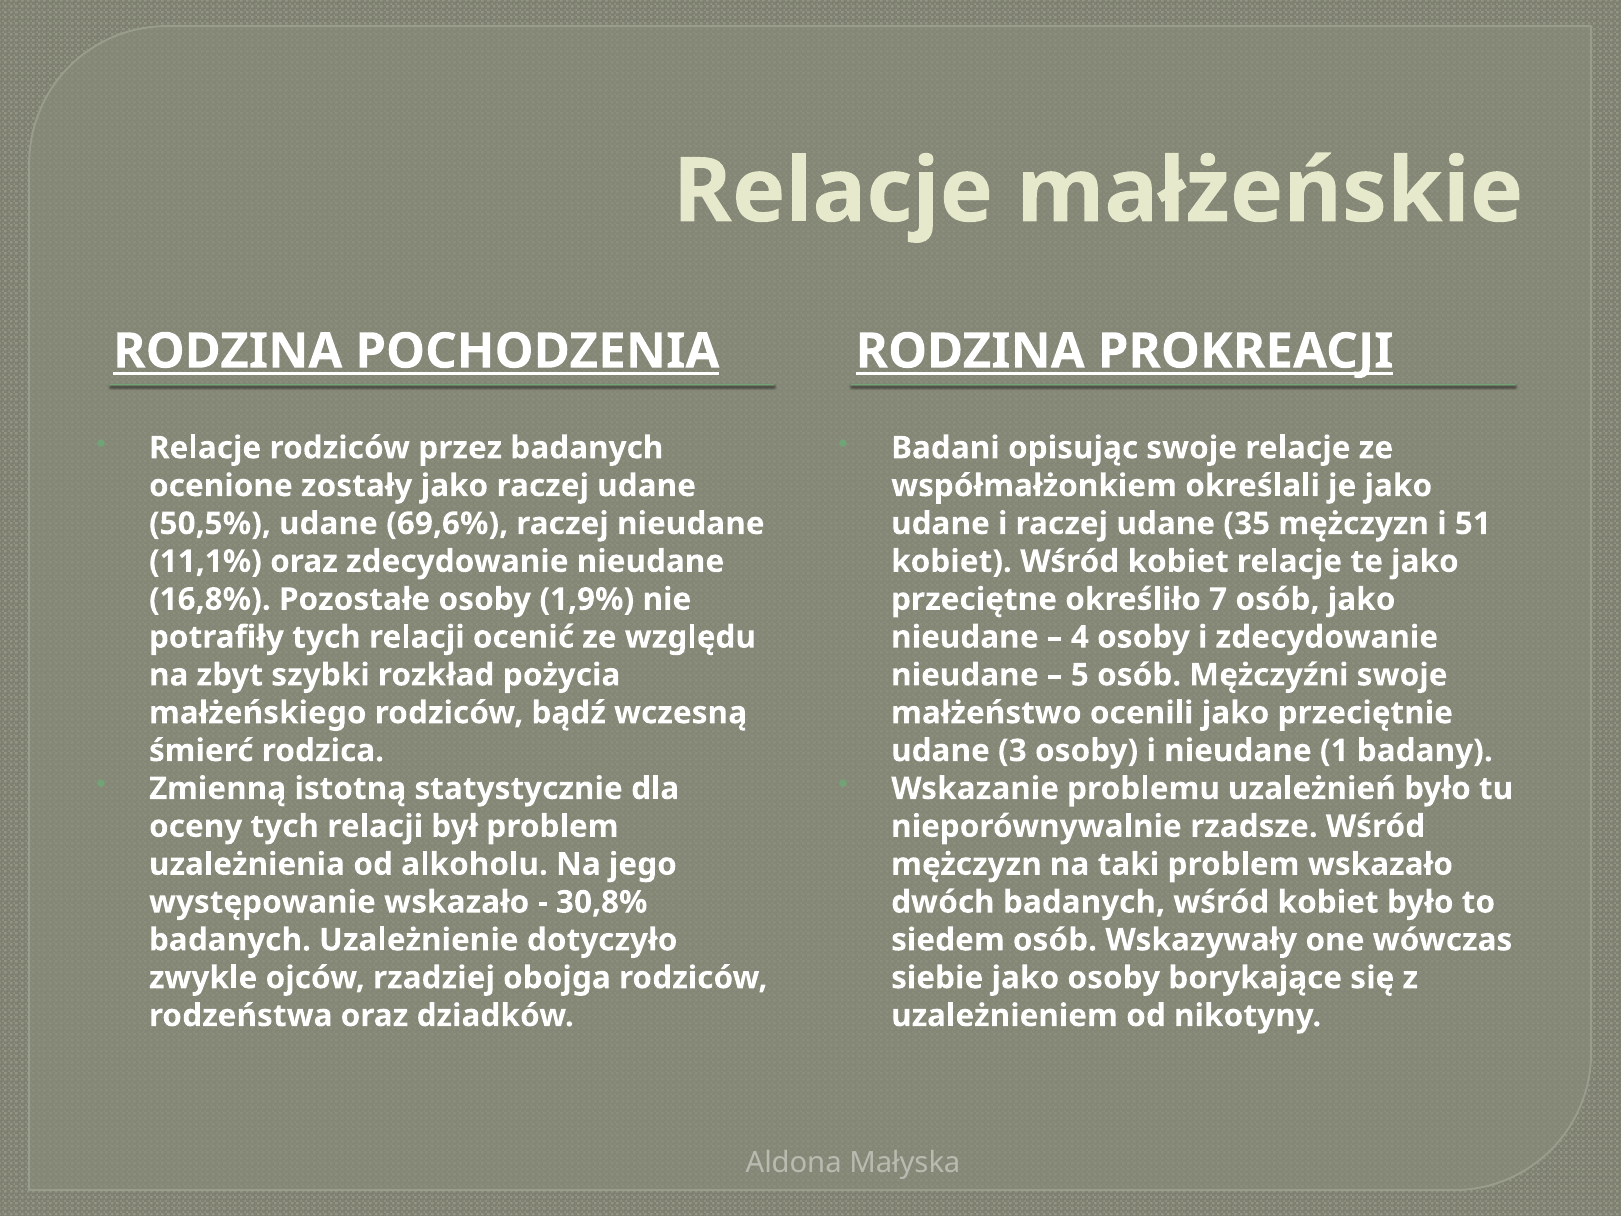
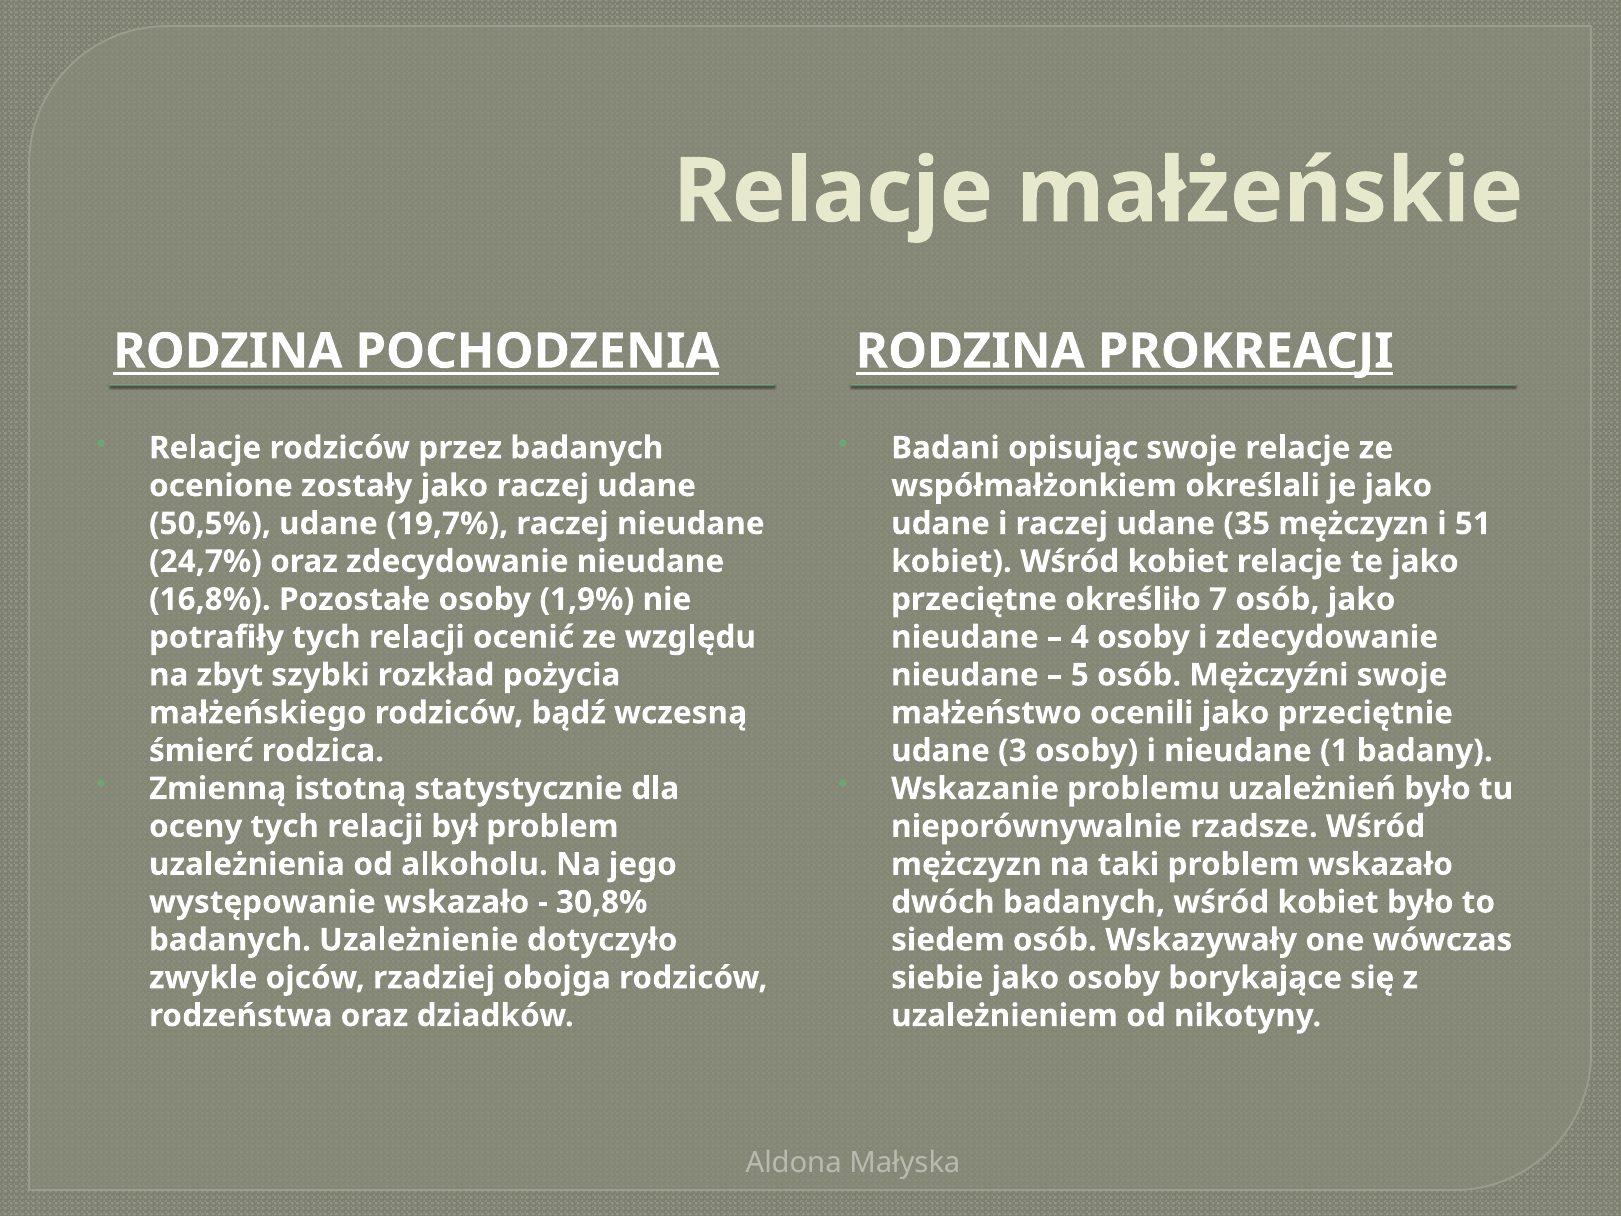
69,6%: 69,6% -> 19,7% (447, 524)
11,1%: 11,1% -> 24,7% (205, 561)
